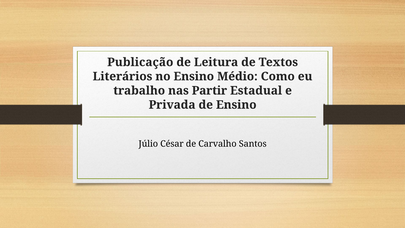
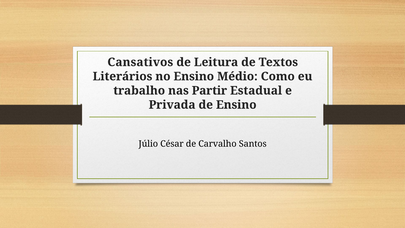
Publicação: Publicação -> Cansativos (140, 62)
